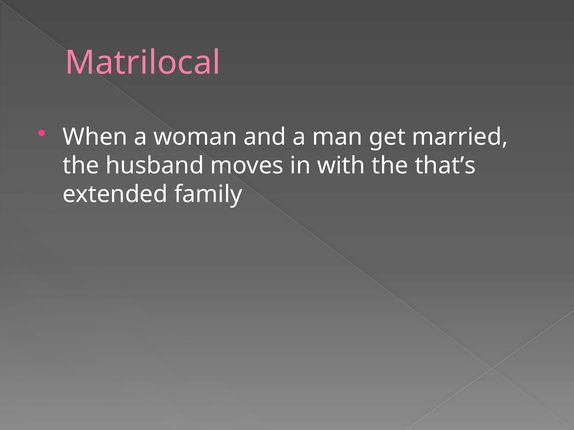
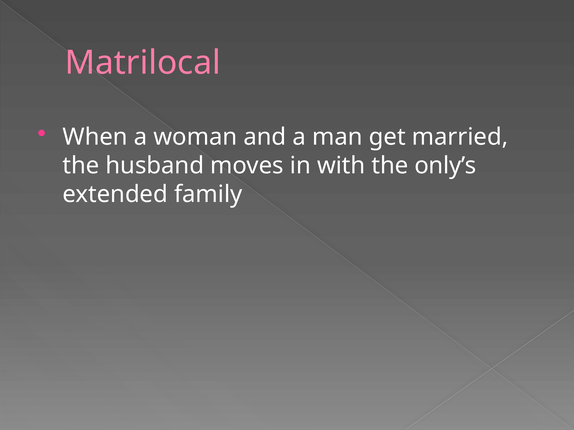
that’s: that’s -> only’s (445, 166)
